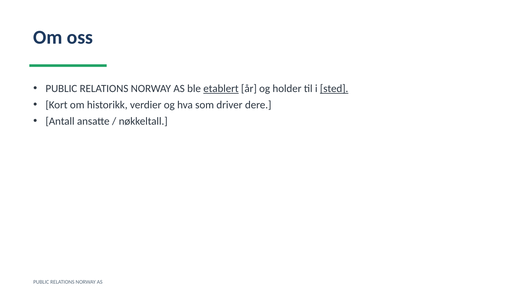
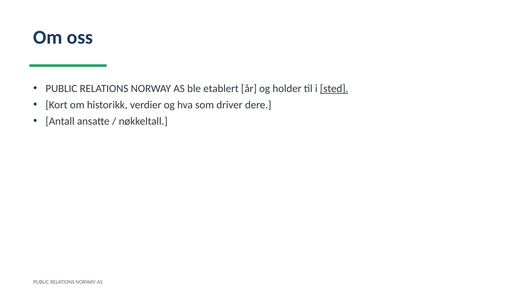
etablert underline: present -> none (221, 89)
